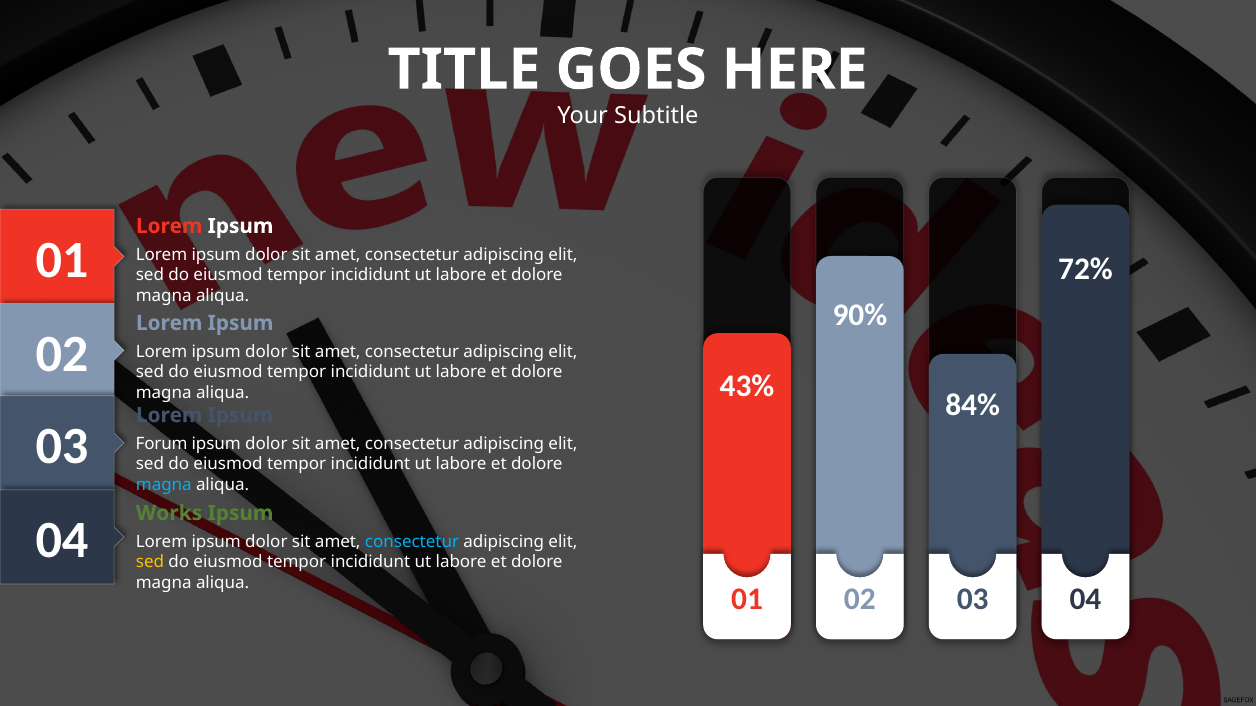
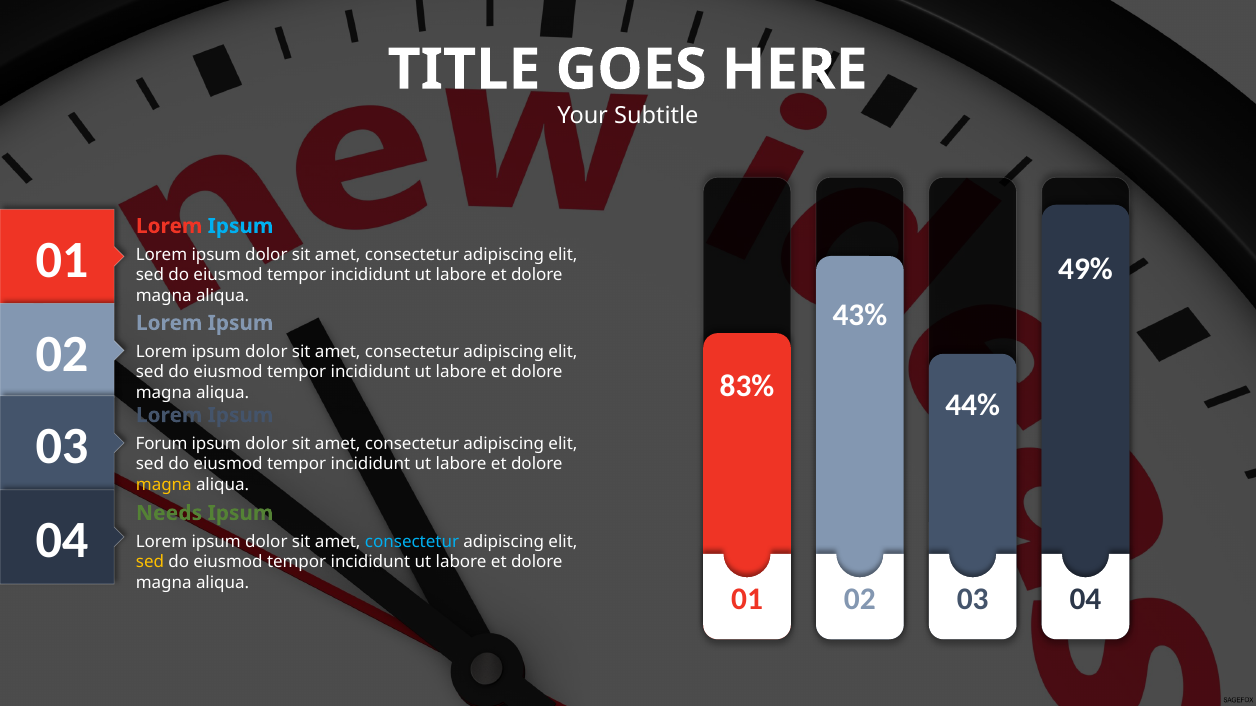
Ipsum colour: white -> light blue (240, 226)
72%: 72% -> 49% (1086, 269)
90%: 90% -> 43% (860, 316)
43%: 43% -> 83% (747, 386)
84%: 84% -> 44% (973, 405)
magna colour: light blue -> yellow (164, 485)
Works: Works -> Needs (169, 513)
